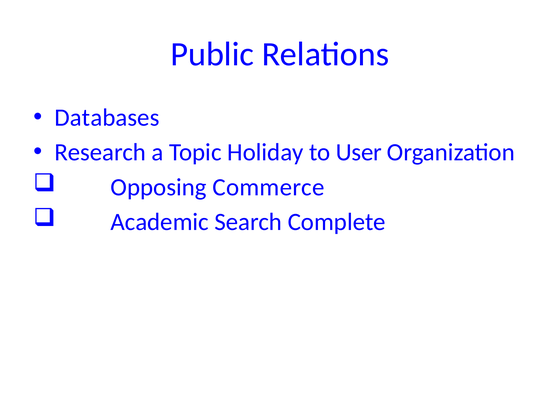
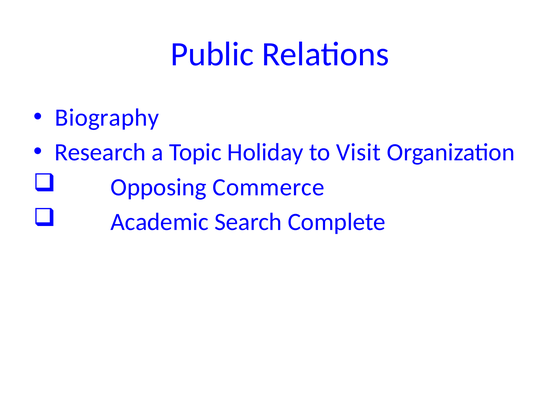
Databases: Databases -> Biography (107, 117)
User: User -> Visit (359, 152)
